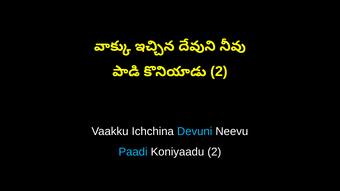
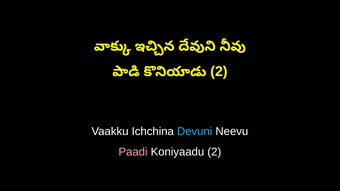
Paadi colour: light blue -> pink (133, 152)
